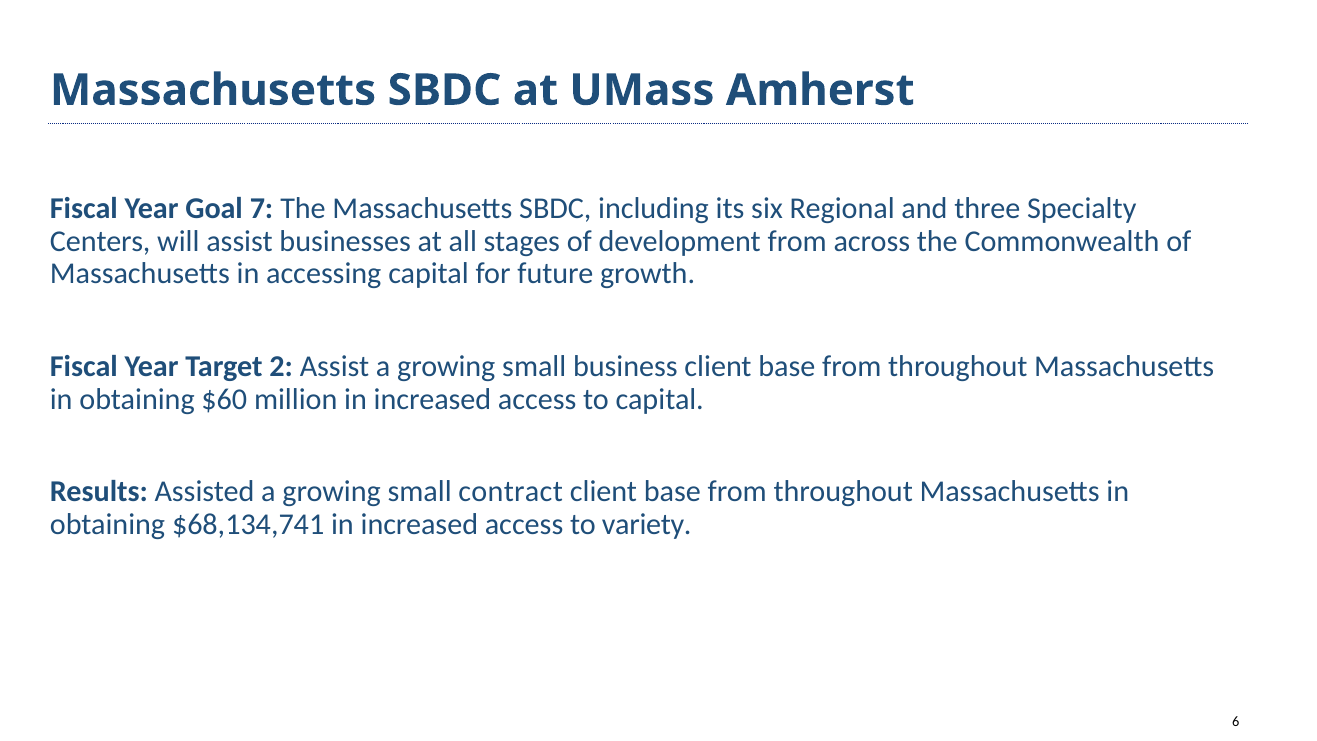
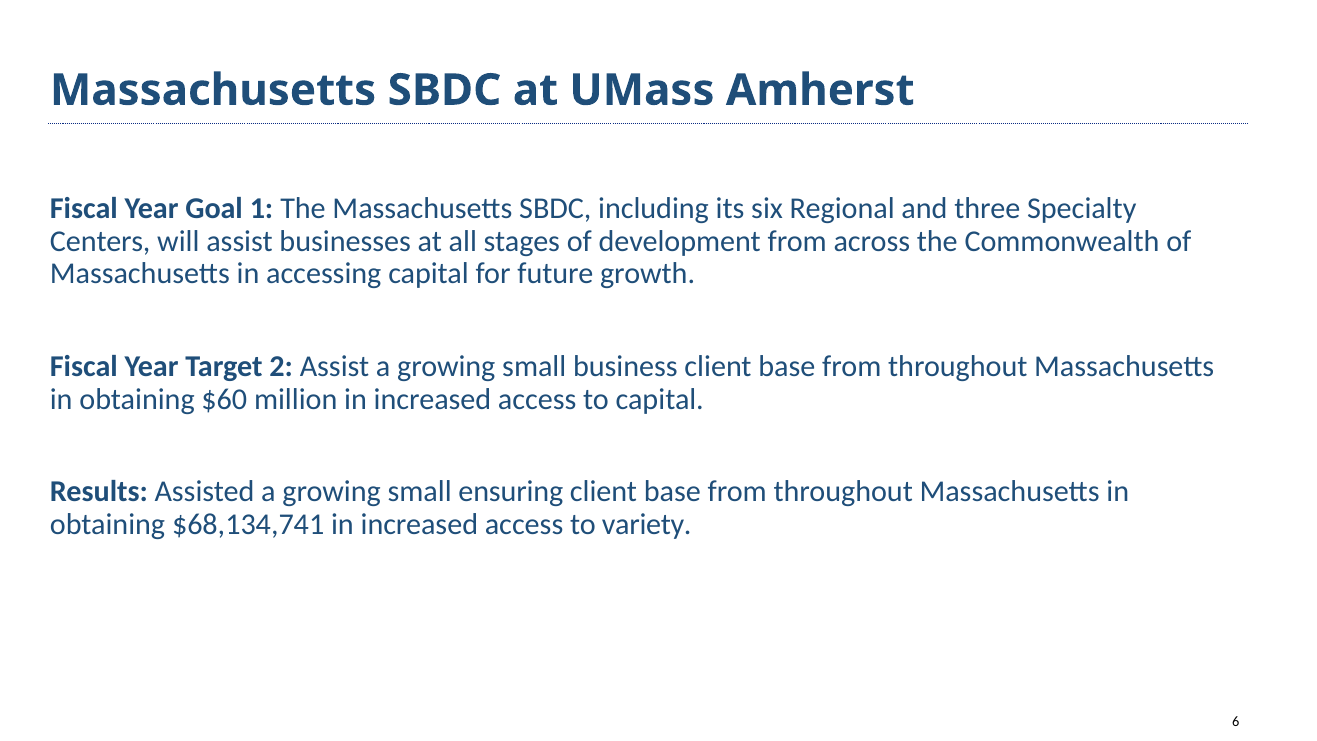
7: 7 -> 1 (262, 209)
contract: contract -> ensuring (511, 492)
